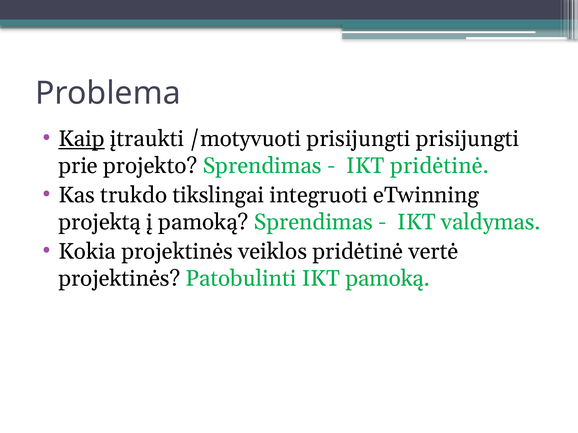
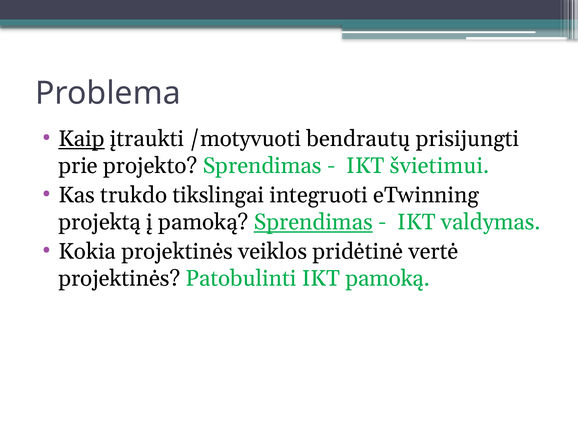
/motyvuoti prisijungti: prisijungti -> bendrautų (358, 139)
IKT pridėtinė: pridėtinė -> švietimui (440, 166)
Sprendimas underline: none -> present (313, 222)
